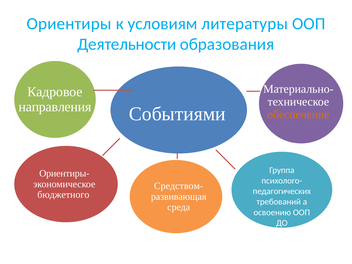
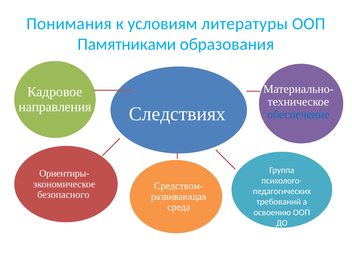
Ориентиры: Ориентиры -> Понимания (69, 24)
Деятельности: Деятельности -> Памятниками (127, 44)
Событиями: Событиями -> Следствиях (177, 114)
обеспечение colour: orange -> blue (298, 114)
бюджетного: бюджетного -> безопасного (63, 195)
